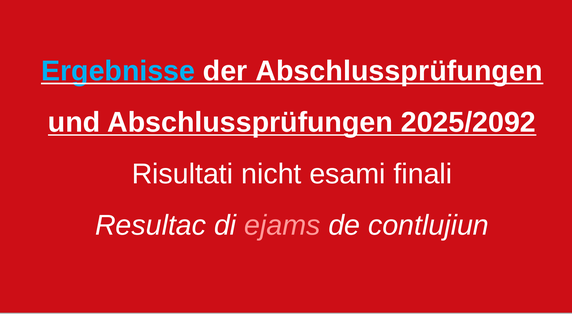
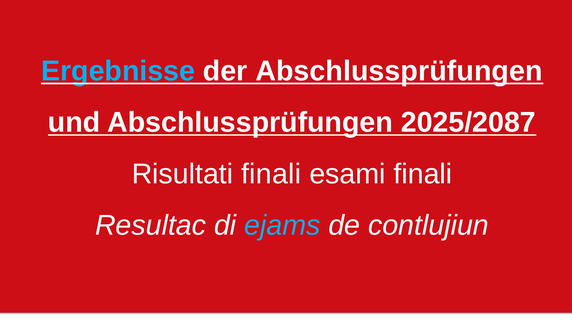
2025/2092: 2025/2092 -> 2025/2087 (468, 122)
Risultati nicht: nicht -> finali (271, 174)
ejams colour: pink -> light blue (282, 225)
